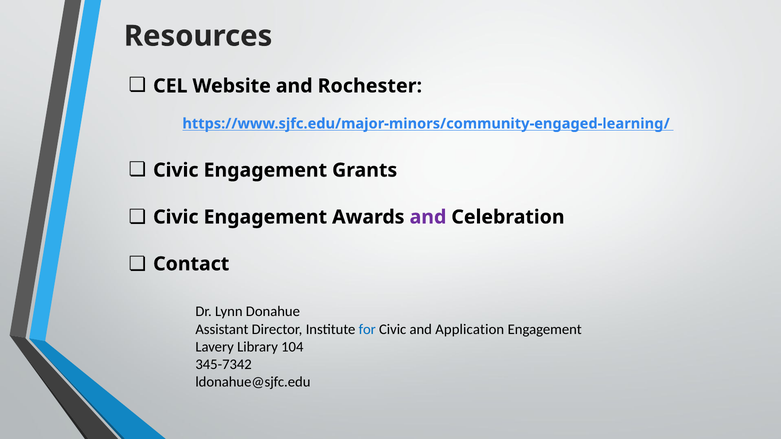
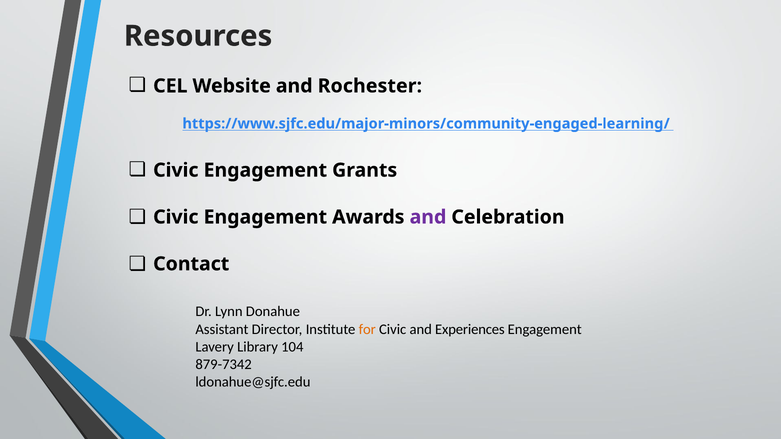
for colour: blue -> orange (367, 329)
Application: Application -> Experiences (470, 329)
345-7342: 345-7342 -> 879-7342 (224, 365)
